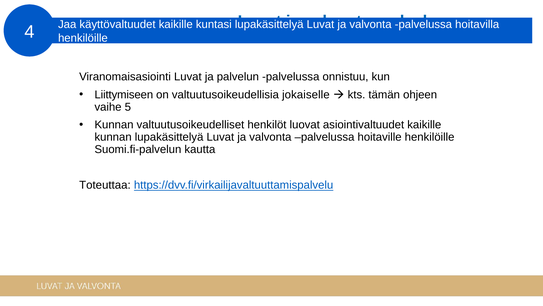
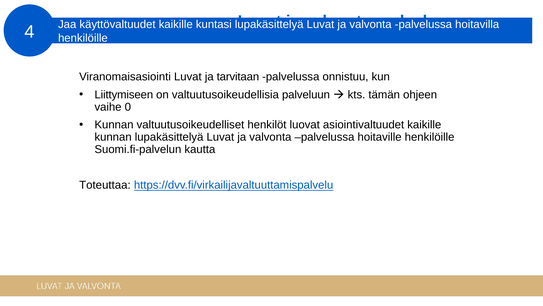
palvelun: palvelun -> tarvitaan (238, 77)
jokaiselle: jokaiselle -> palveluun (306, 95)
5: 5 -> 0 (128, 107)
